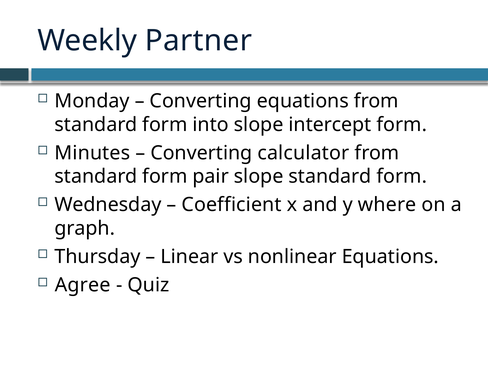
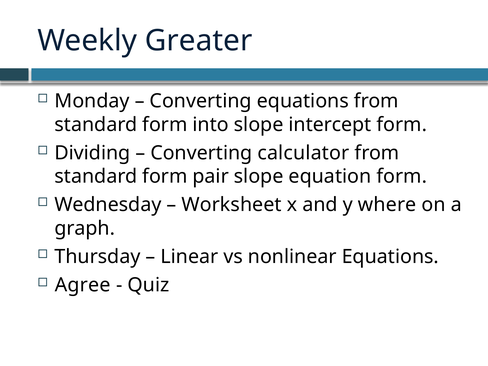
Partner: Partner -> Greater (199, 41)
Minutes: Minutes -> Dividing (92, 153)
slope standard: standard -> equation (330, 176)
Coefficient: Coefficient -> Worksheet (232, 205)
